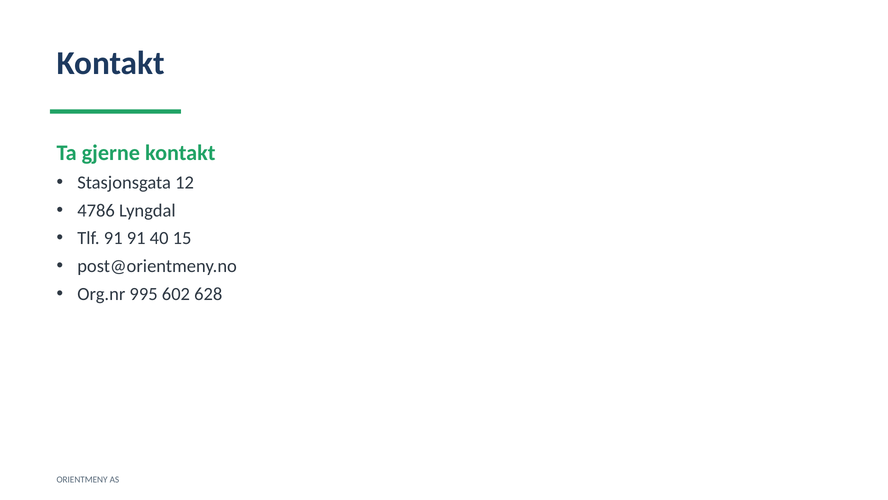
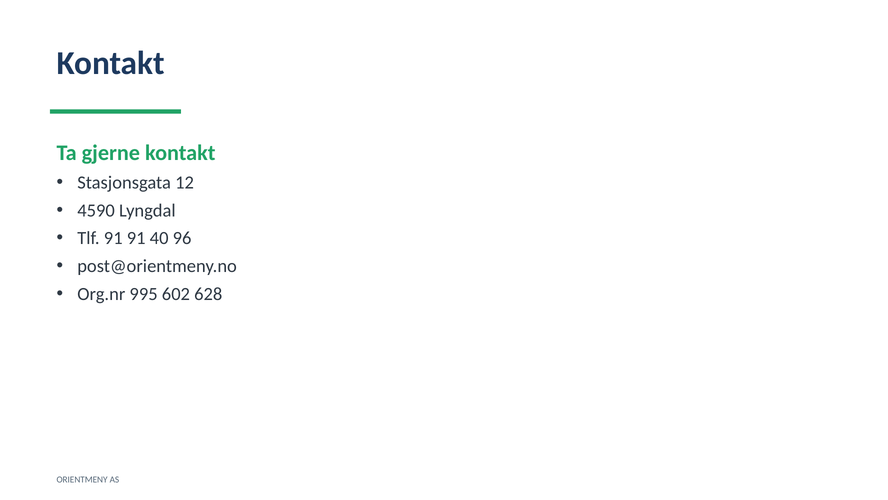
4786: 4786 -> 4590 (96, 210)
15: 15 -> 96 (182, 238)
